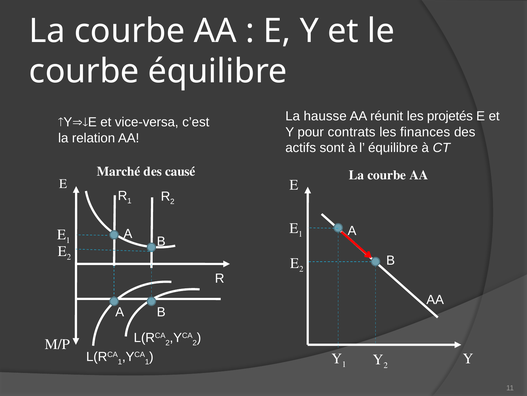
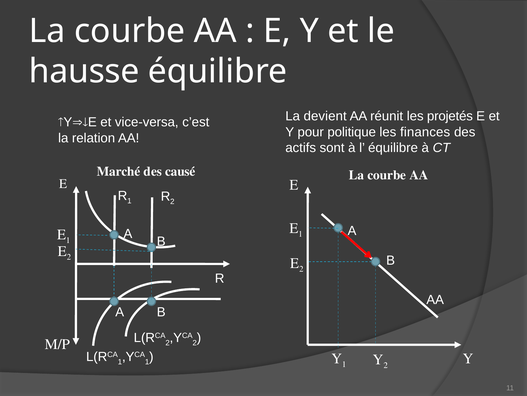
courbe: courbe -> hausse (84, 71)
hausse: hausse -> devient (325, 116)
contrats: contrats -> politique (352, 132)
